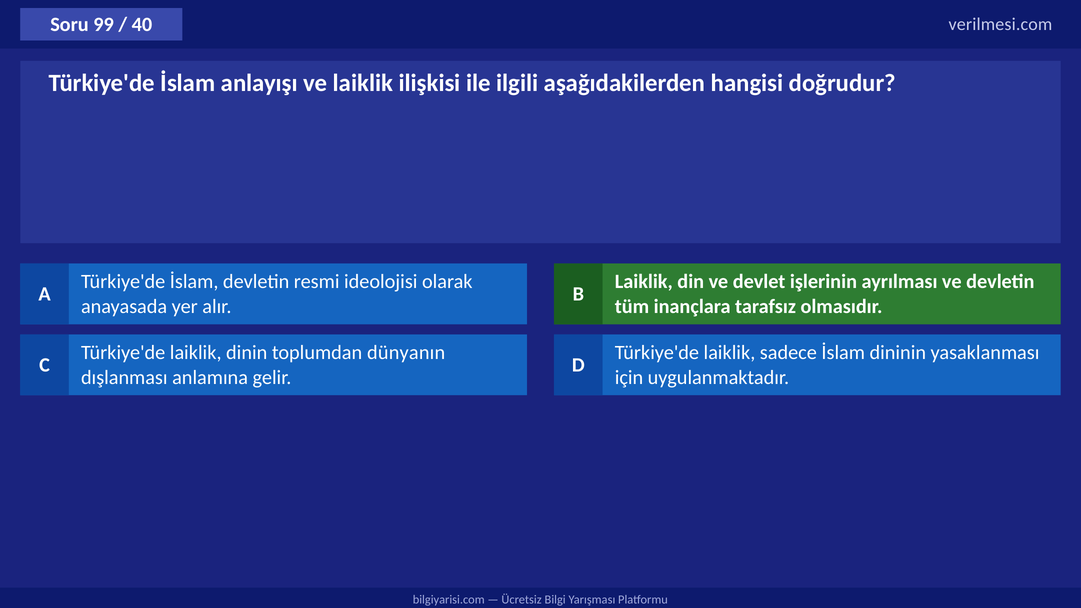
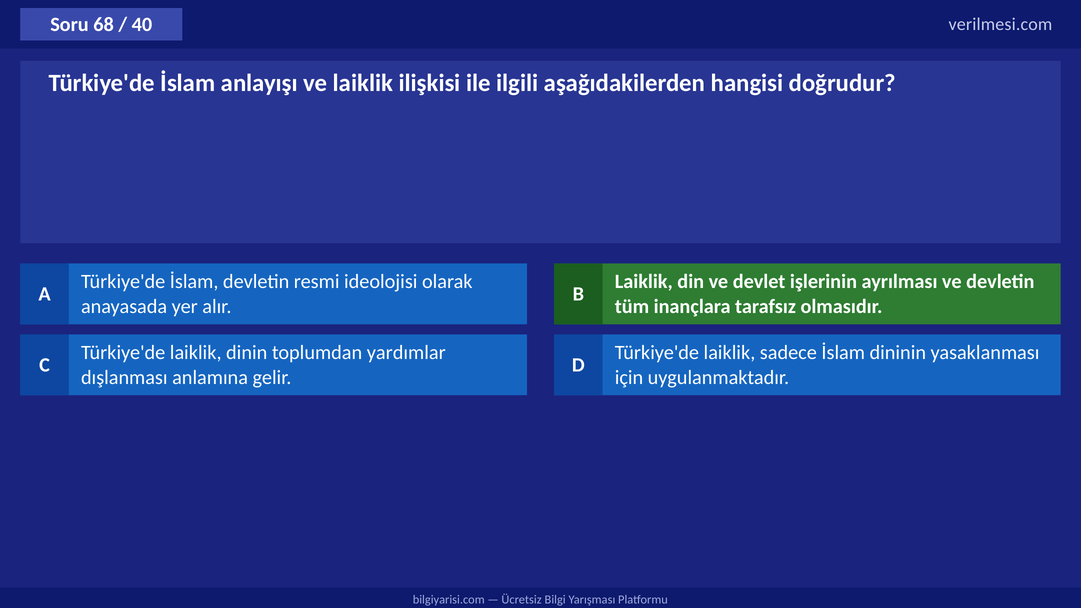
99: 99 -> 68 (104, 25)
dünyanın: dünyanın -> yardımlar (406, 353)
